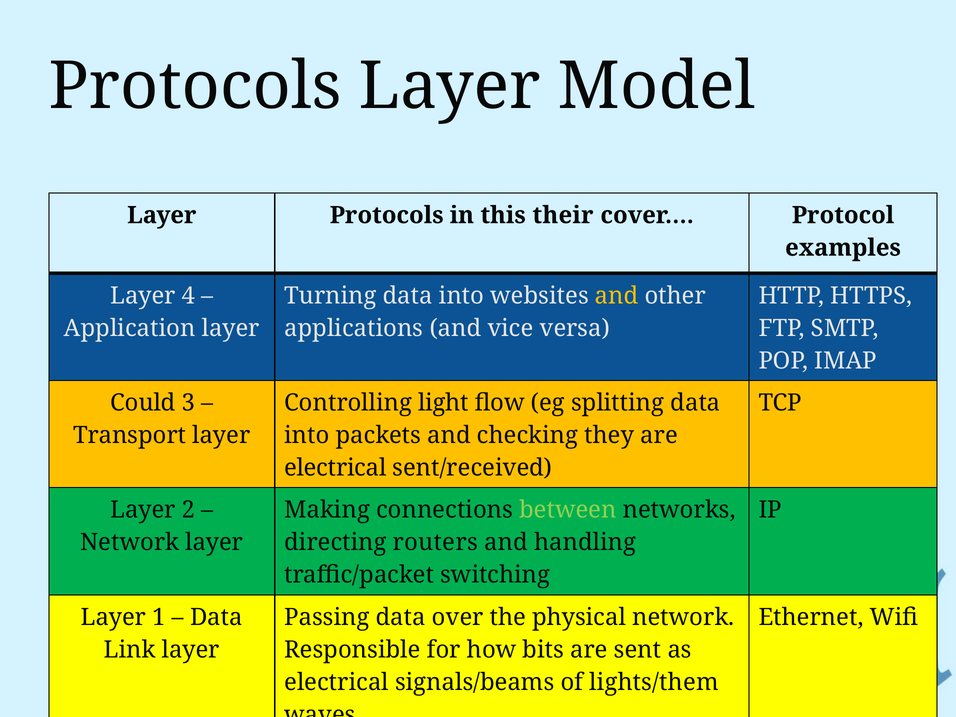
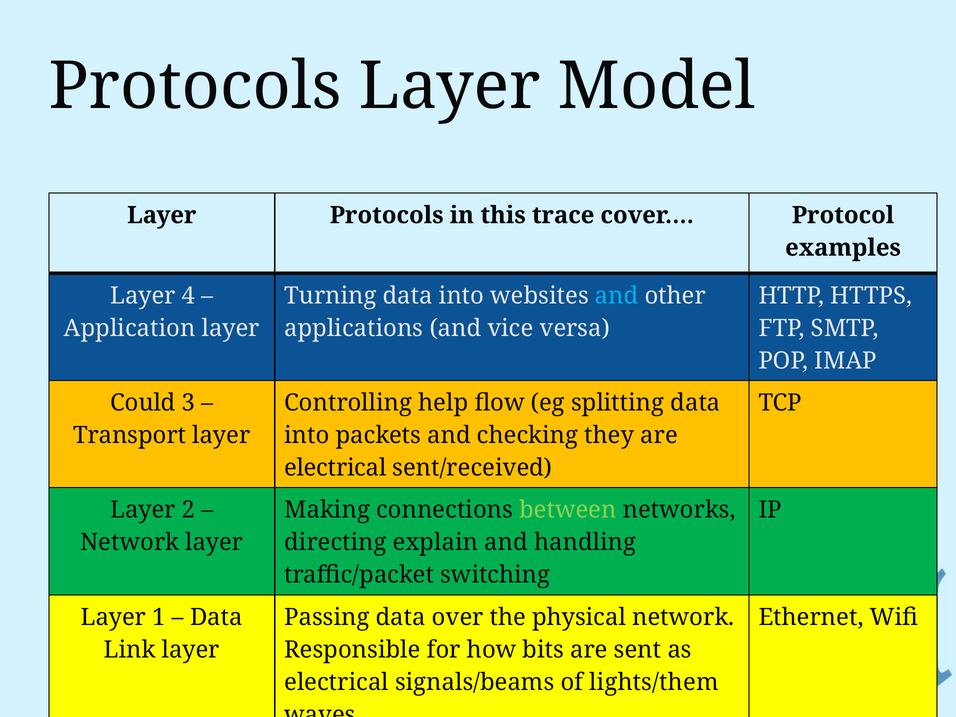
their: their -> trace (563, 215)
and colour: yellow -> light blue (617, 296)
light: light -> help (443, 403)
routers: routers -> explain (435, 543)
